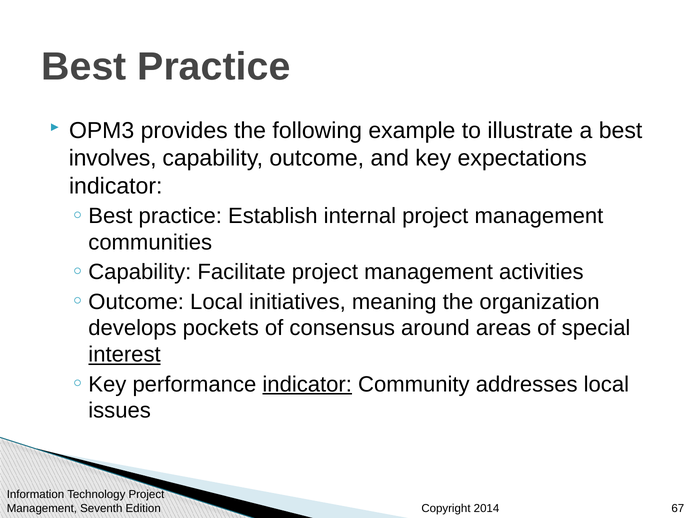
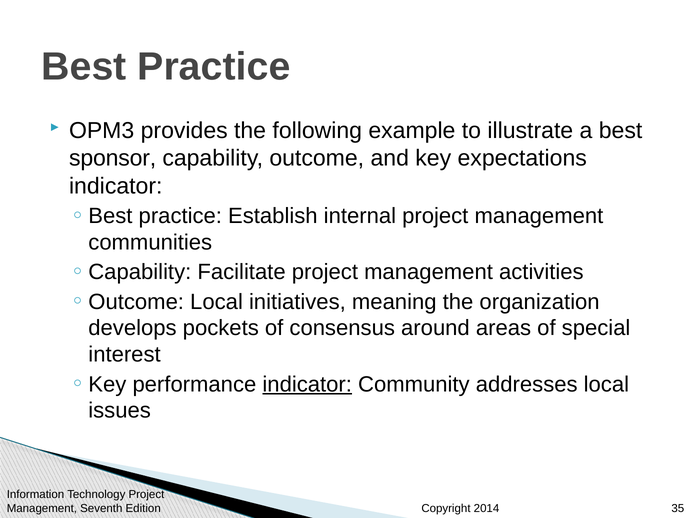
involves: involves -> sponsor (113, 158)
interest underline: present -> none (125, 355)
67: 67 -> 35 (678, 509)
